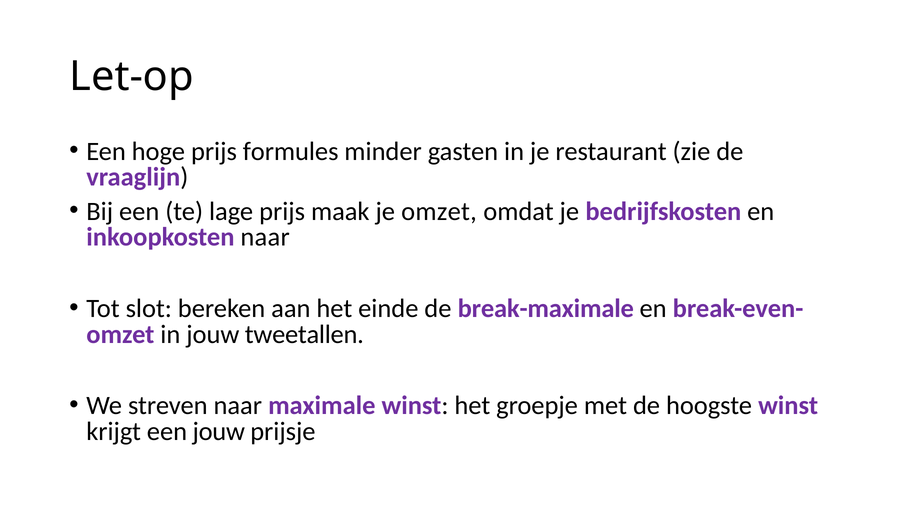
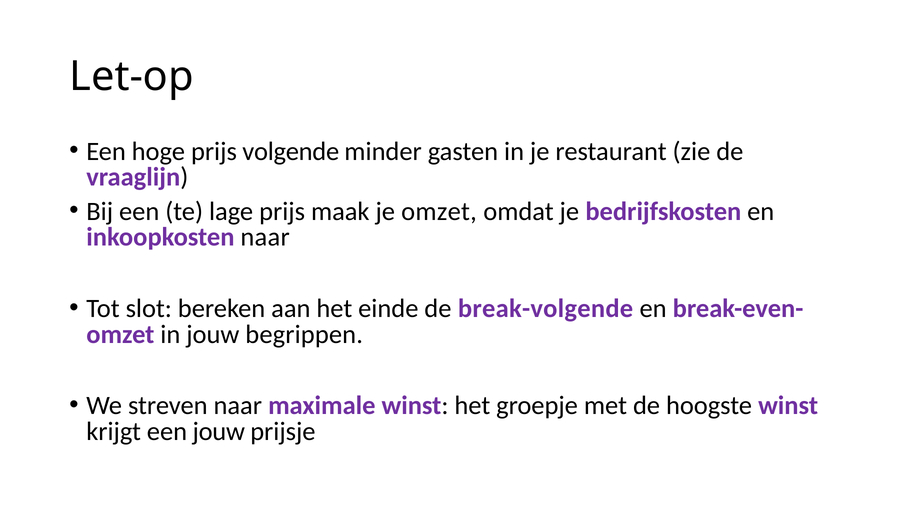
formules: formules -> volgende (291, 151)
break-maximale: break-maximale -> break-volgende (546, 309)
tweetallen: tweetallen -> begrippen (304, 335)
